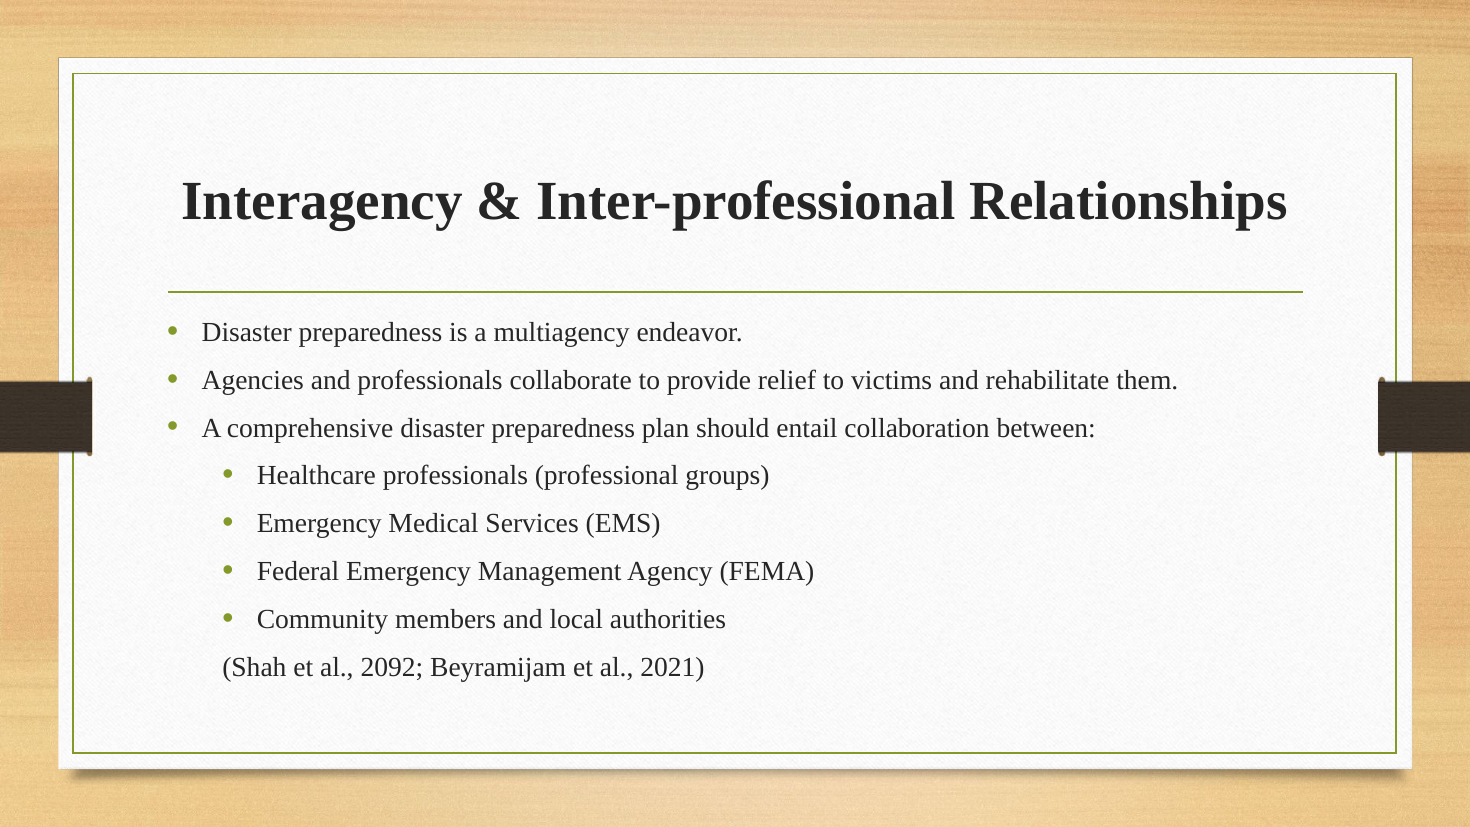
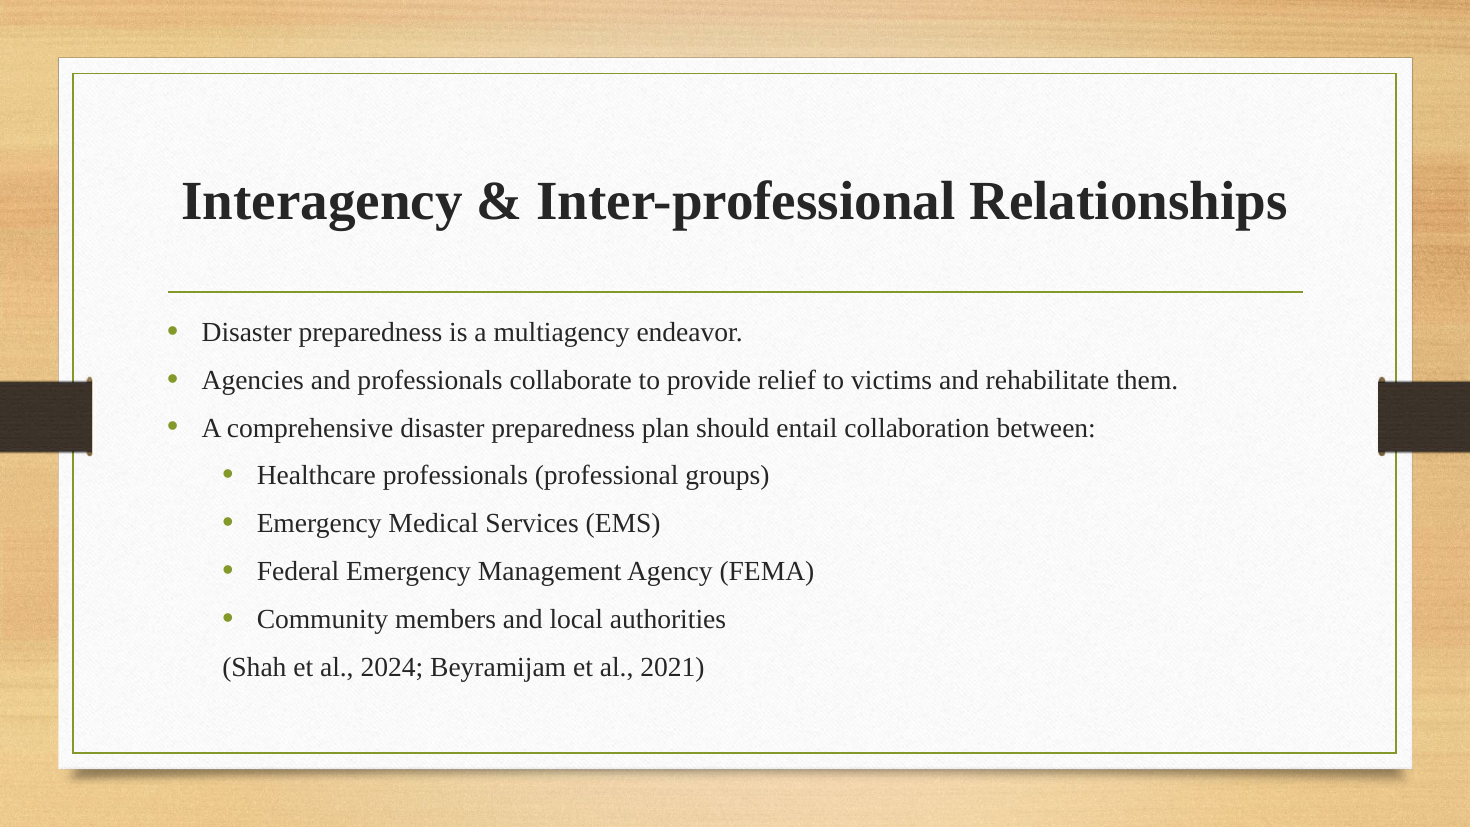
2092: 2092 -> 2024 (392, 667)
